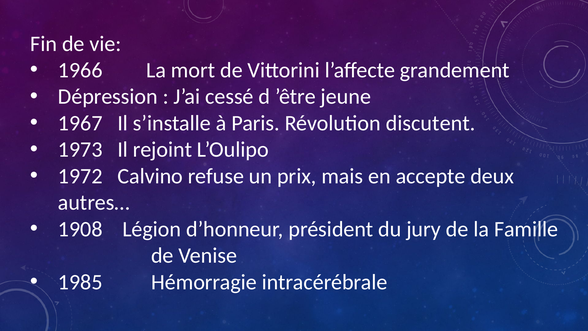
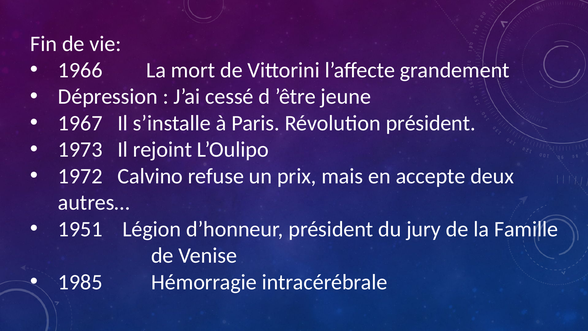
Révolution discutent: discutent -> président (431, 123)
1908: 1908 -> 1951 (80, 229)
